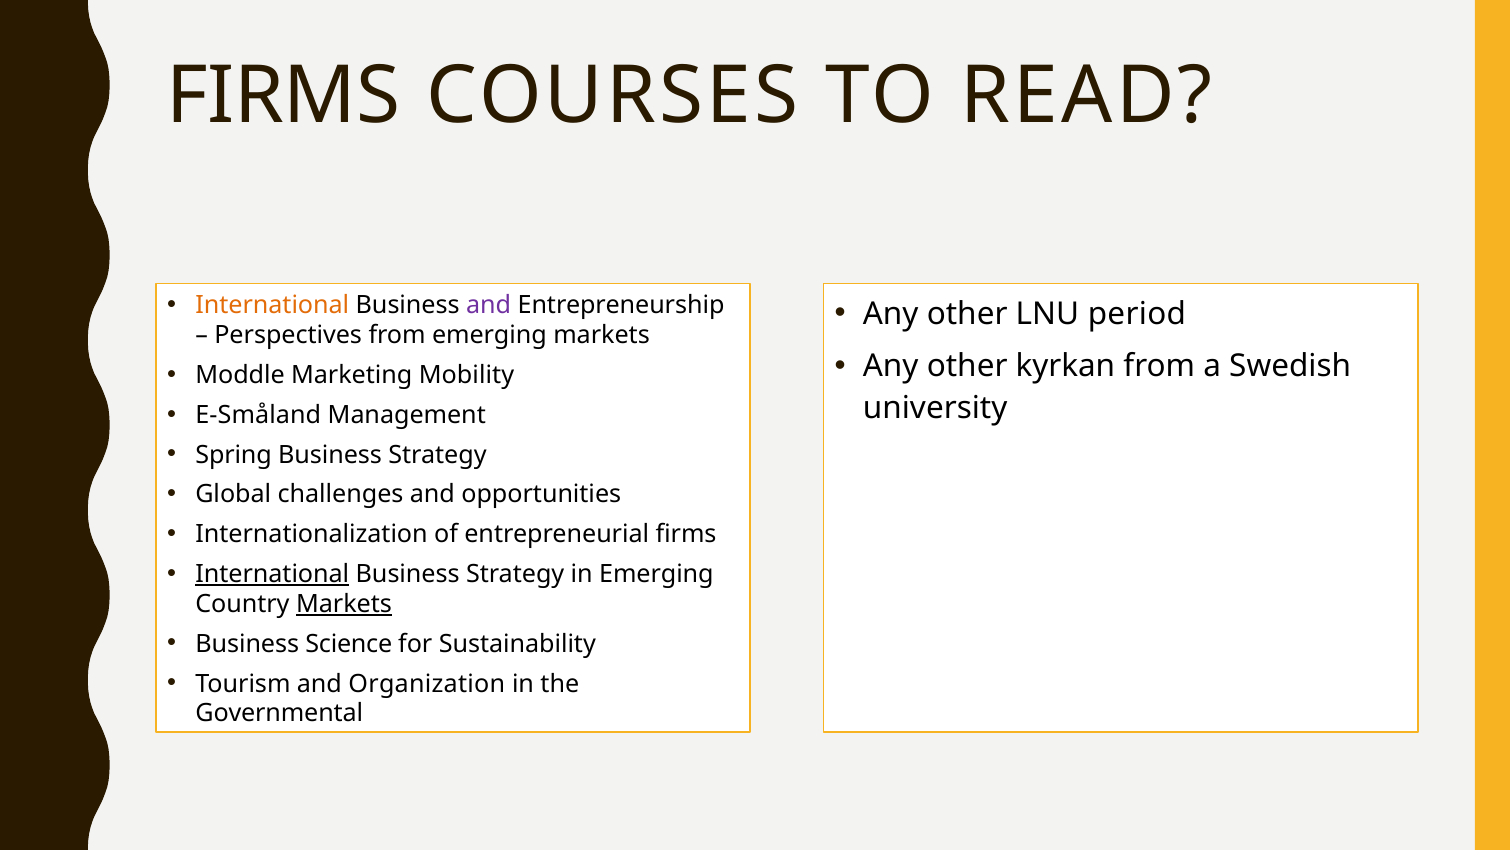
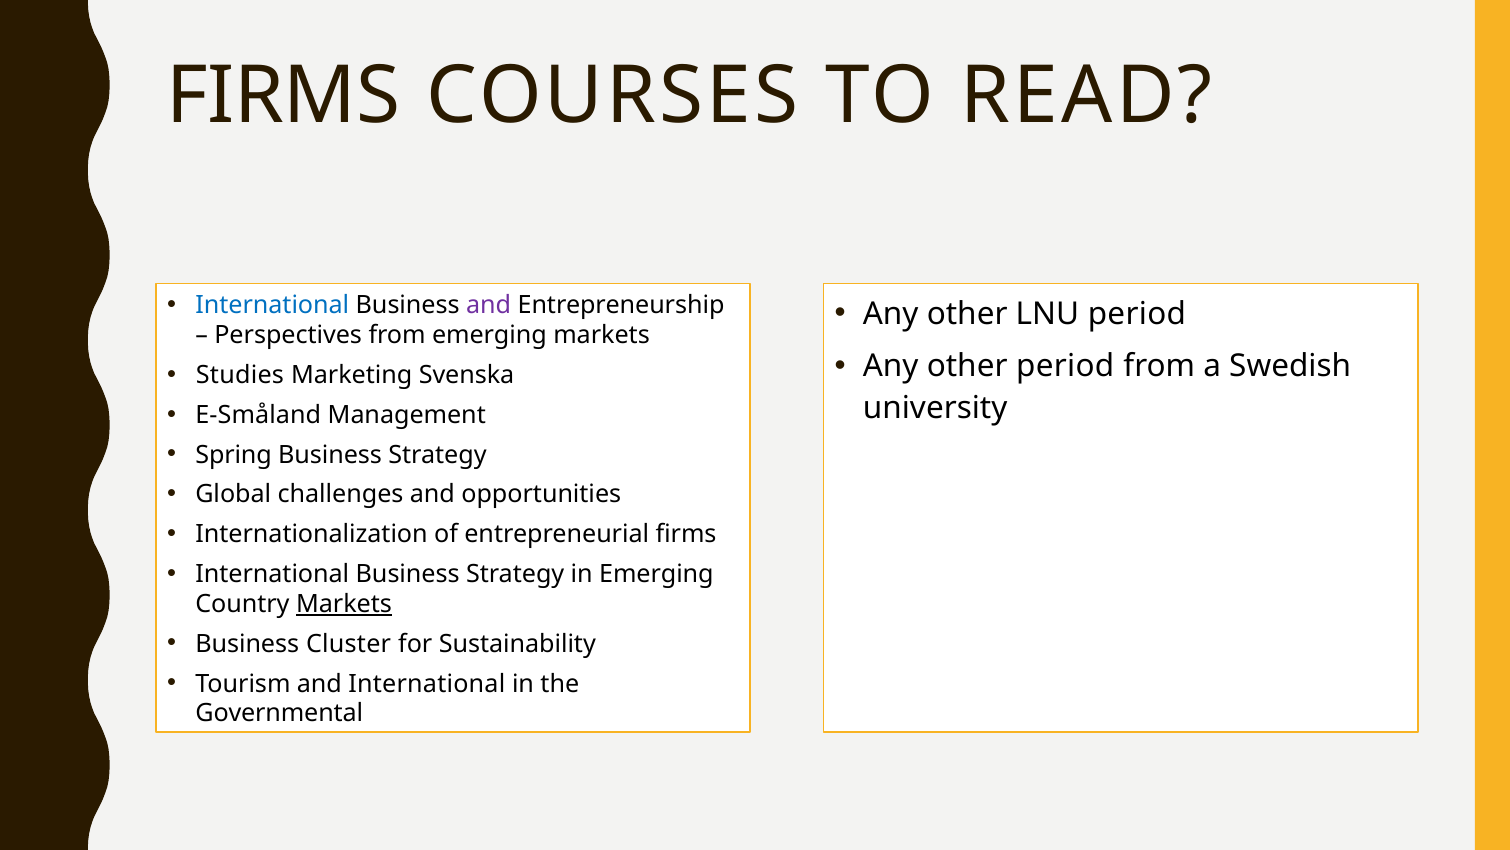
International colour: orange -> blue (272, 305)
other kyrkan: kyrkan -> period (1065, 366)
Moddle: Moddle -> Studies (240, 375)
Mobility: Mobility -> Svenska (467, 375)
International underline: present -> none (272, 574)
Science: Science -> Cluster (349, 643)
and Organization: Organization -> International (427, 683)
